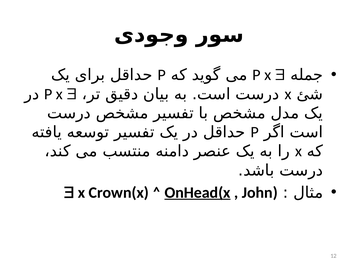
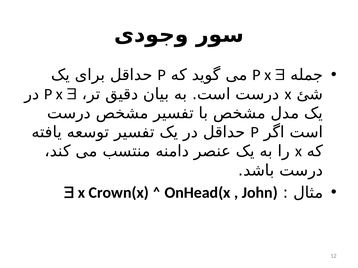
OnHead(x underline: present -> none (198, 193)
